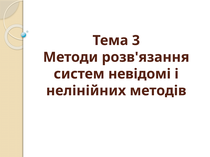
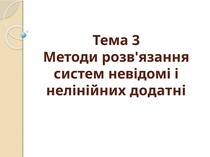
методів: методів -> додатні (158, 91)
